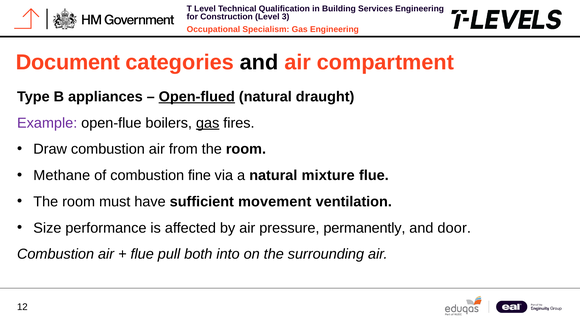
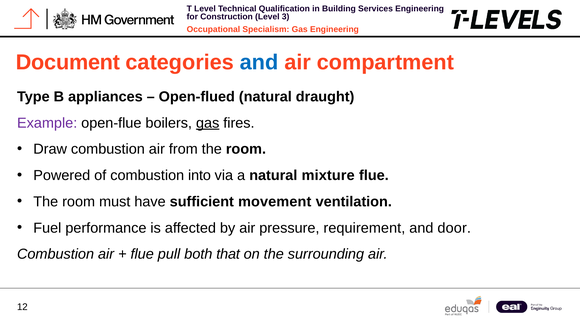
and colour: black -> blue (259, 62)
Open-flued underline: present -> none (197, 97)
Methane: Methane -> Powered (62, 176)
fine: fine -> into (199, 176)
Size: Size -> Fuel (47, 228)
permanently: permanently -> requirement (364, 228)
into: into -> that (228, 254)
